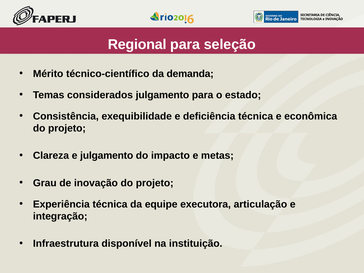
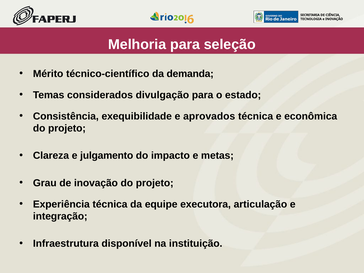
Regional: Regional -> Melhoria (137, 45)
considerados julgamento: julgamento -> divulgação (162, 95)
deficiência: deficiência -> aprovados (209, 116)
